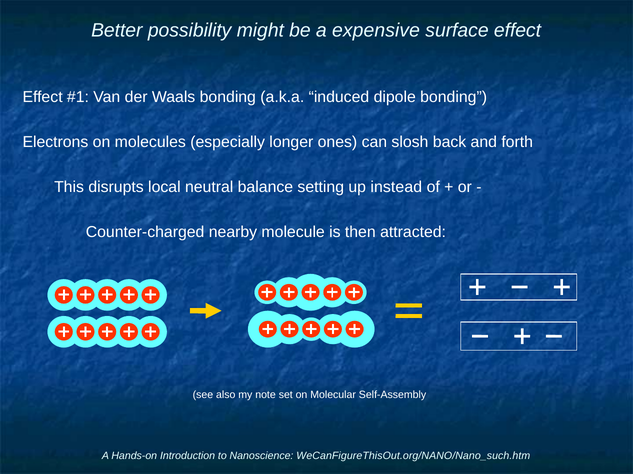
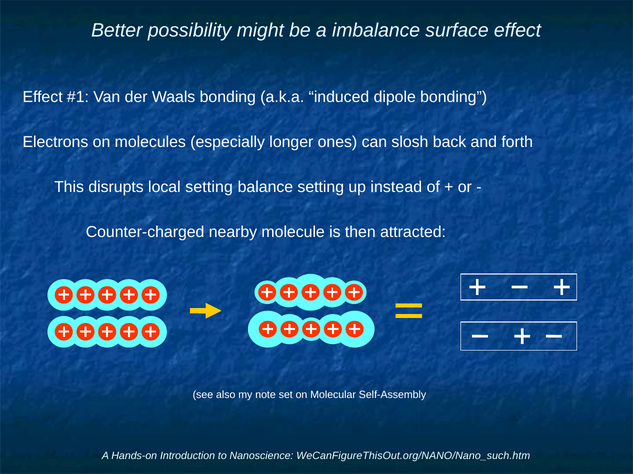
expensive: expensive -> imbalance (376, 30)
local neutral: neutral -> setting (209, 187)
